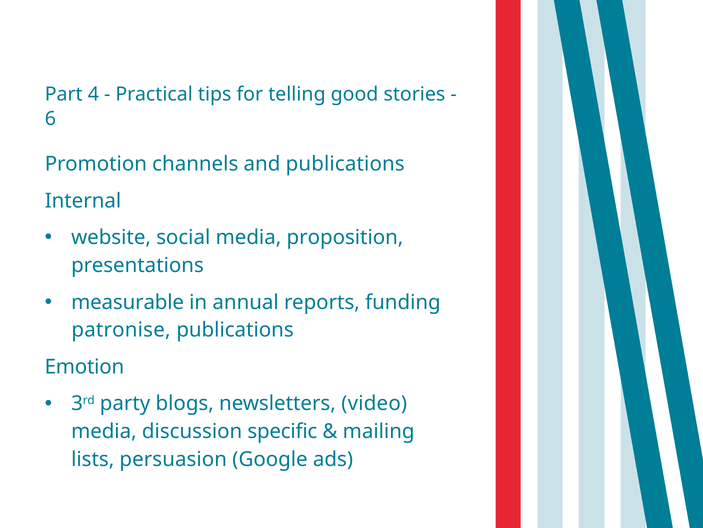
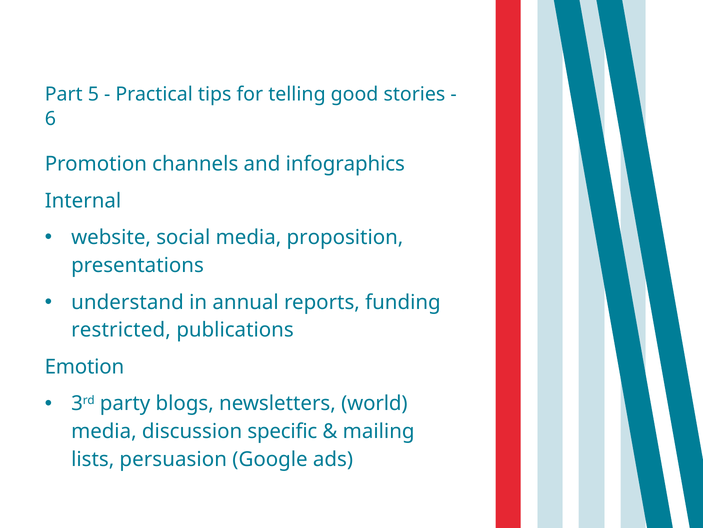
4: 4 -> 5 (93, 94)
and publications: publications -> infographics (345, 164)
measurable: measurable -> understand (127, 302)
patronise: patronise -> restricted (121, 330)
video: video -> world (374, 403)
